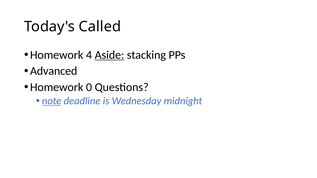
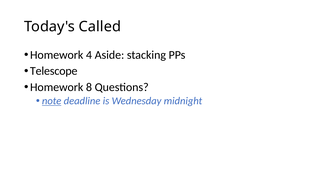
Aside underline: present -> none (109, 55)
Advanced: Advanced -> Telescope (54, 71)
0: 0 -> 8 (89, 87)
